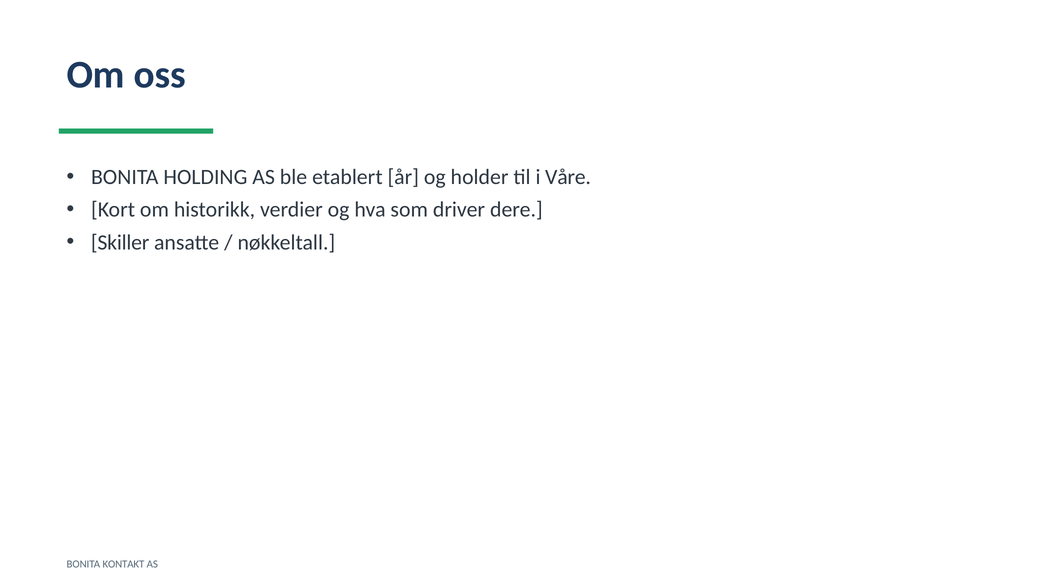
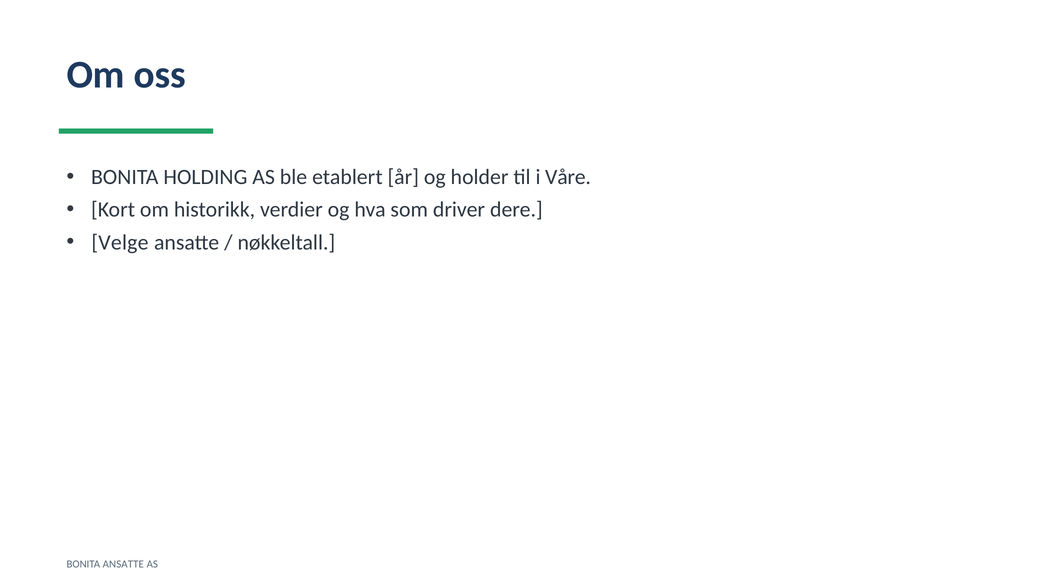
Skiller: Skiller -> Velge (120, 243)
BONITA KONTAKT: KONTAKT -> ANSATTE (123, 565)
